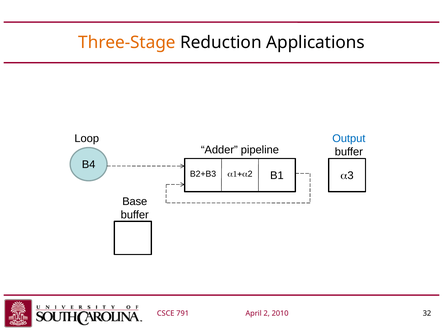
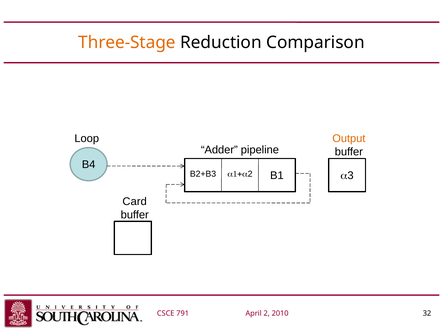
Applications: Applications -> Comparison (315, 43)
Output colour: blue -> orange (349, 139)
Base: Base -> Card (135, 202)
